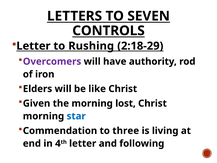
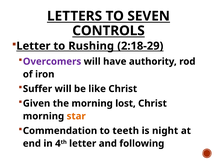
Elders: Elders -> Suffer (37, 89)
star colour: blue -> orange (76, 116)
three: three -> teeth (126, 131)
living: living -> night (165, 131)
